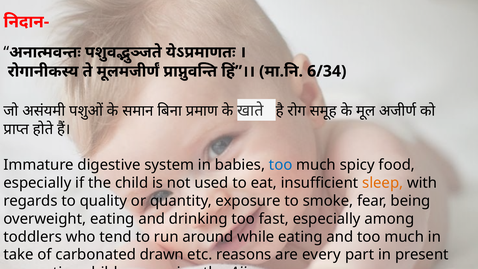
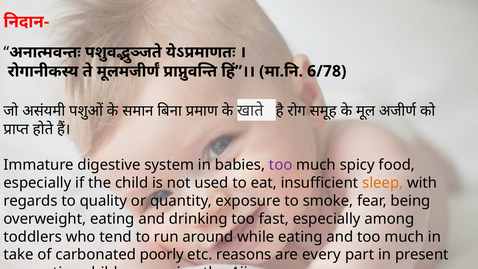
6/34: 6/34 -> 6/78 (327, 71)
too colour: blue -> purple (281, 165)
drawn: drawn -> poorly (162, 255)
